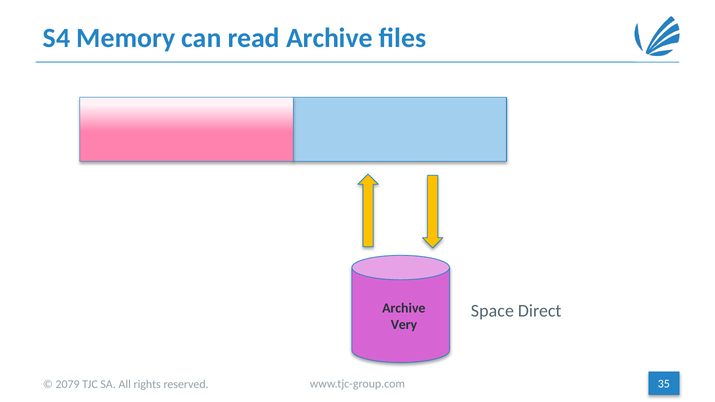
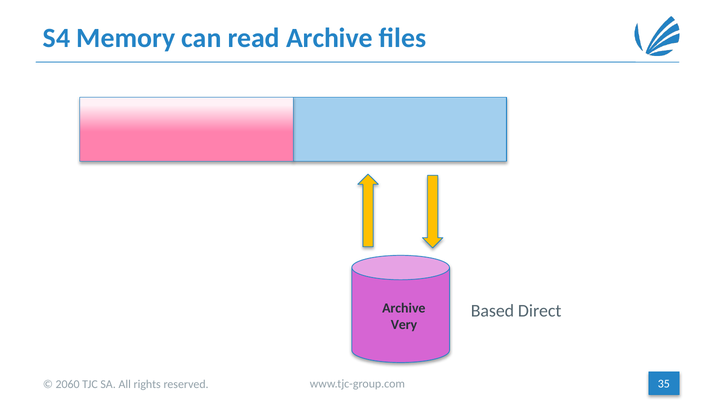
Space: Space -> Based (492, 311)
2079: 2079 -> 2060 (68, 384)
